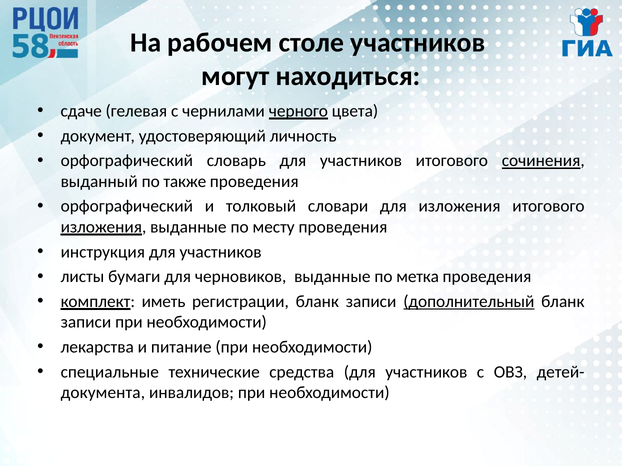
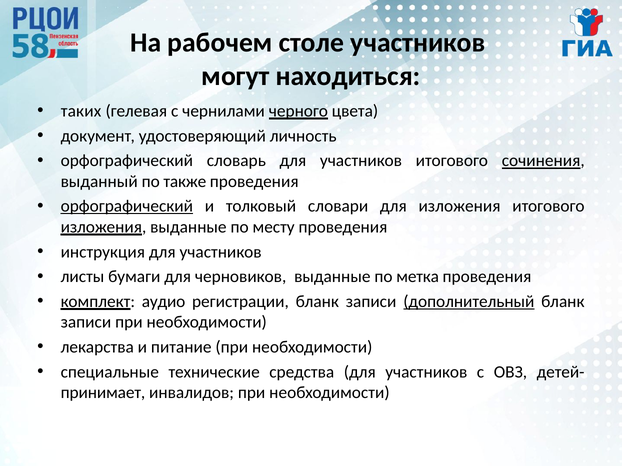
сдаче: сдаче -> таких (81, 111)
орфографический underline: none -> present (127, 207)
иметь: иметь -> аудио (164, 302)
документа: документа -> принимает (103, 393)
